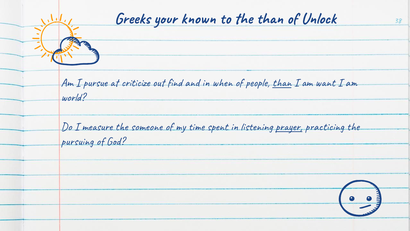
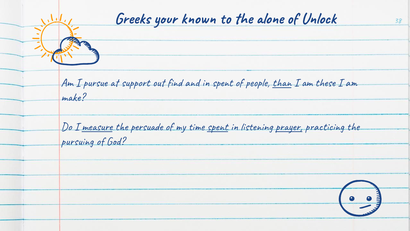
the than: than -> alone (270, 18)
criticize: criticize -> support (135, 83)
in when: when -> spent (222, 83)
want: want -> these (325, 83)
world: world -> make (73, 97)
measure underline: none -> present (97, 127)
someone: someone -> persuade (147, 127)
spent underline: none -> present (217, 127)
